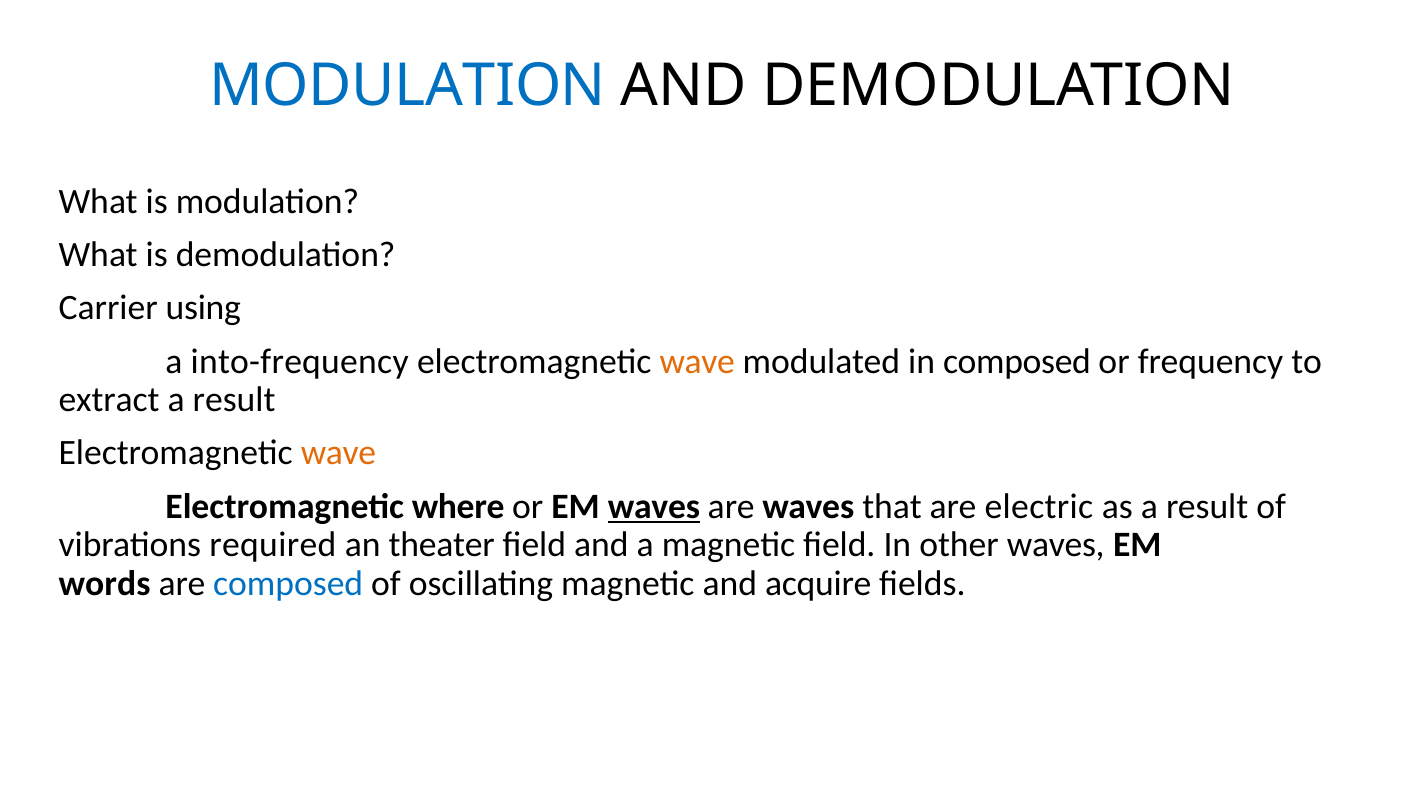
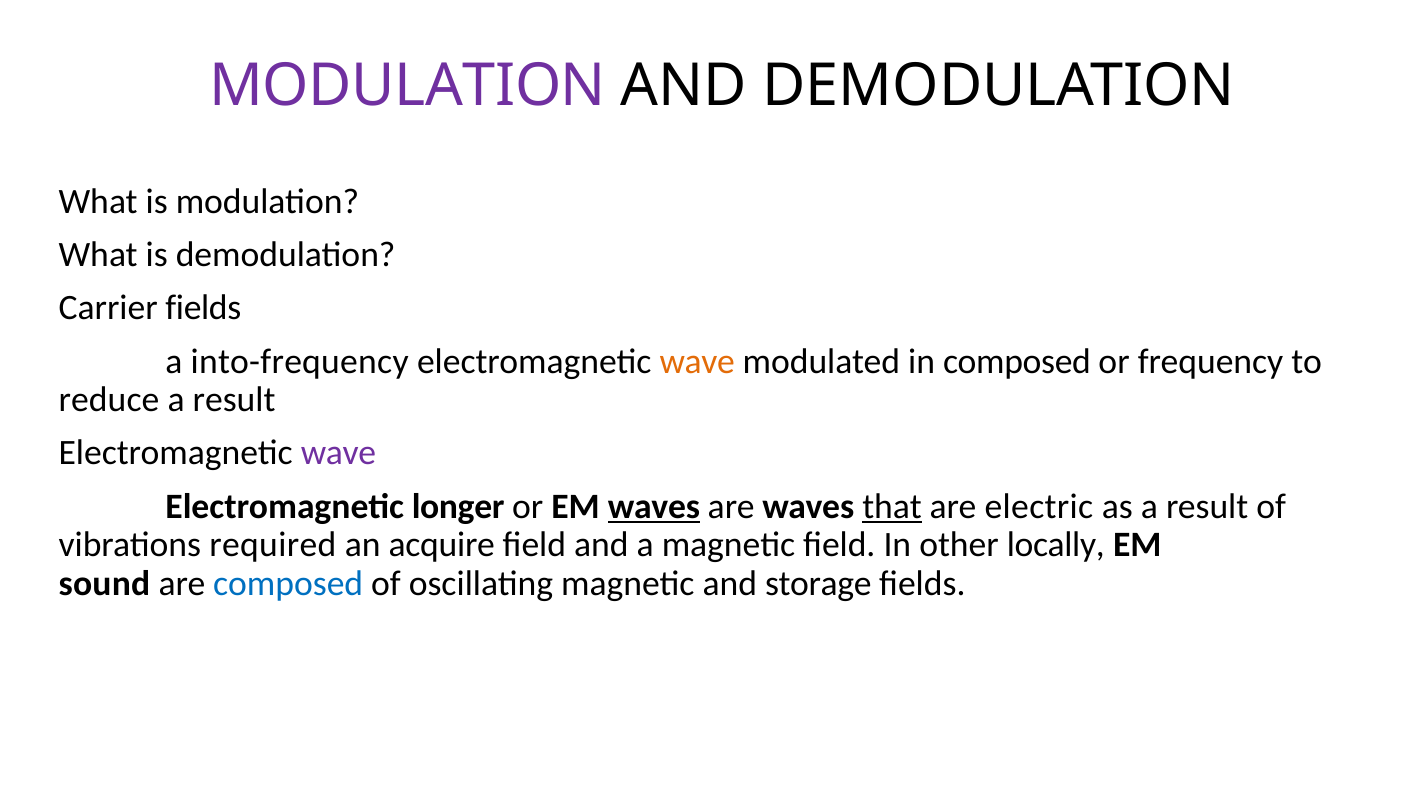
MODULATION colour: blue -> purple (408, 86)
Carrier using: using -> fields (203, 308)
extract: extract -> reduce (109, 400)
wave colour: orange -> purple (338, 453)
where: where -> longer (458, 506)
that underline: none -> present (892, 506)
theater: theater -> acquire (442, 545)
other waves: waves -> locally (1056, 545)
words: words -> sound (104, 583)
acquire: acquire -> storage (818, 583)
